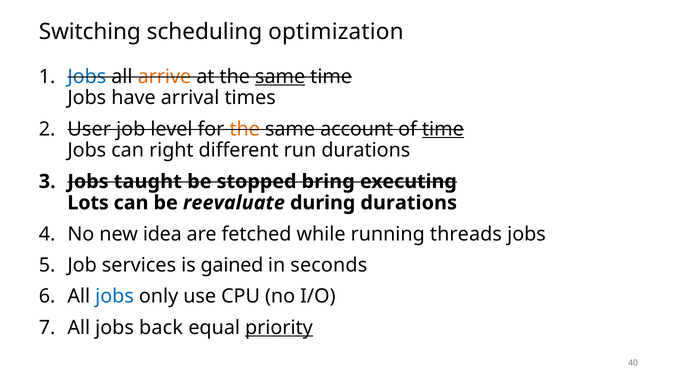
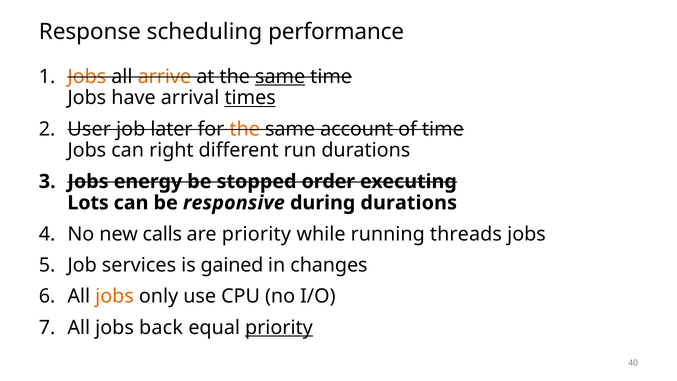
Switching: Switching -> Response (90, 32)
optimization: optimization -> performance (336, 32)
Jobs colour: blue -> orange (87, 77)
times underline: none -> present (250, 98)
level: level -> later (171, 129)
time underline: present -> none (443, 129)
taught: taught -> energy (148, 181)
bring: bring -> order (328, 181)
reevaluate: reevaluate -> responsive (234, 203)
idea: idea -> calls (162, 234)
are fetched: fetched -> priority (256, 234)
seconds: seconds -> changes (329, 265)
jobs colour: blue -> orange (115, 296)
